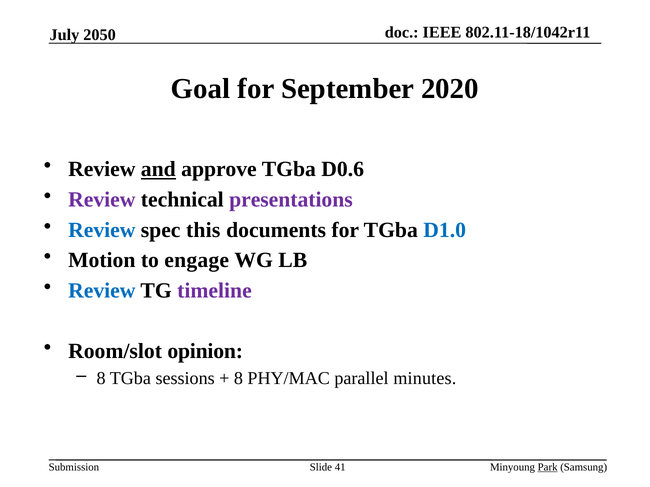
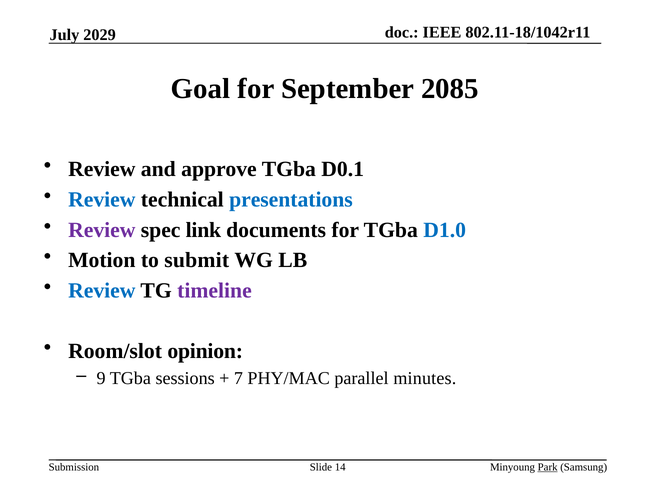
2050: 2050 -> 2029 (100, 35)
2020: 2020 -> 2085 (450, 89)
and underline: present -> none (158, 169)
D0.6: D0.6 -> D0.1 (343, 169)
Review colour: purple -> blue (102, 200)
presentations colour: purple -> blue (291, 200)
Review colour: blue -> purple (102, 230)
this: this -> link (203, 230)
engage: engage -> submit (197, 260)
8: 8 -> 9 (101, 379)
8: 8 -> 7 (238, 379)
41: 41 -> 14 (340, 468)
